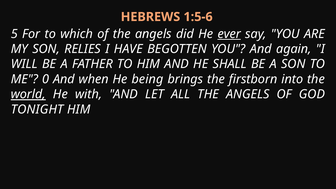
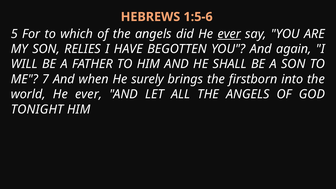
0: 0 -> 7 (46, 79)
being: being -> surely (148, 79)
world underline: present -> none (28, 94)
with: with -> ever (89, 94)
